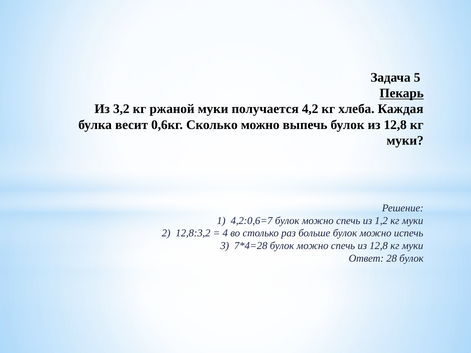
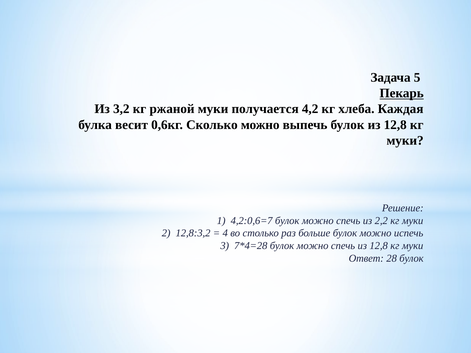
1,2: 1,2 -> 2,2 (381, 221)
